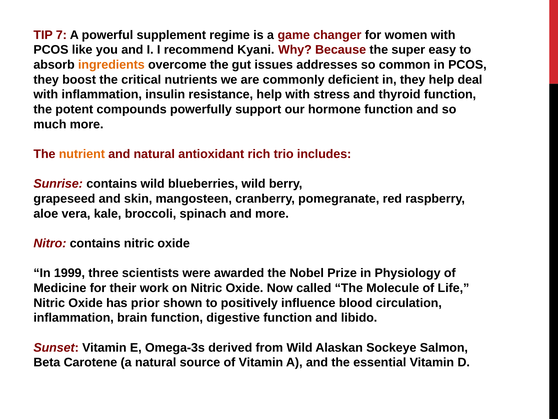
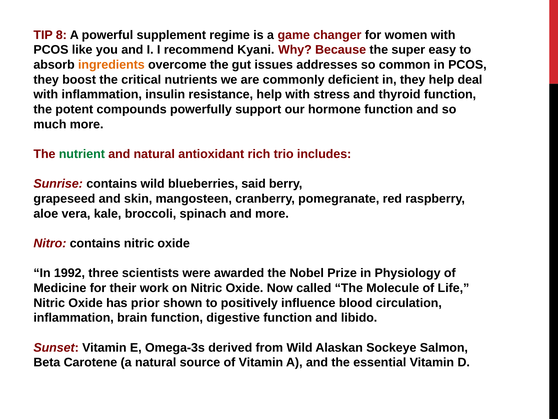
7: 7 -> 8 (61, 35)
nutrient colour: orange -> green (82, 154)
blueberries wild: wild -> said (254, 184)
1999: 1999 -> 1992 (69, 273)
